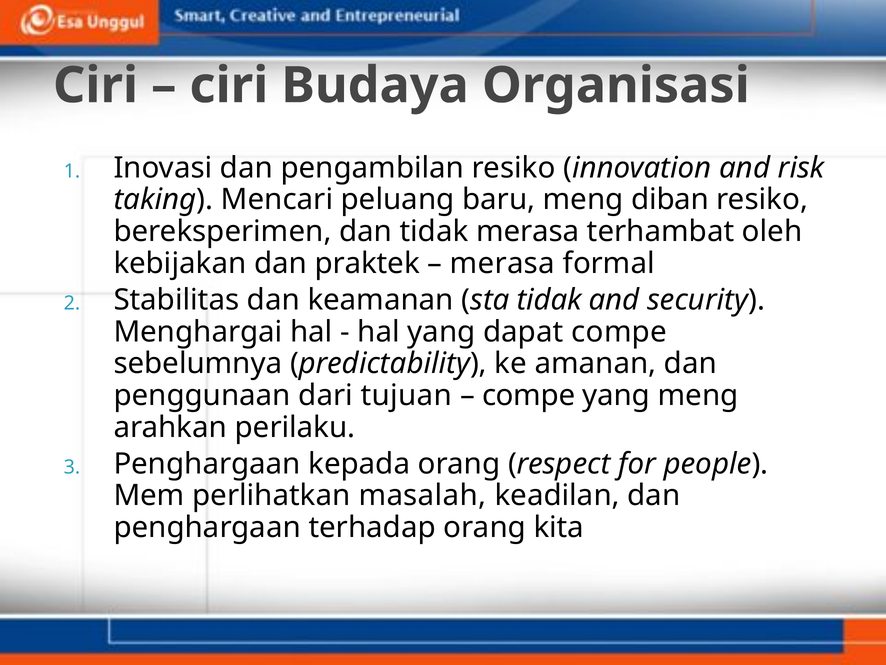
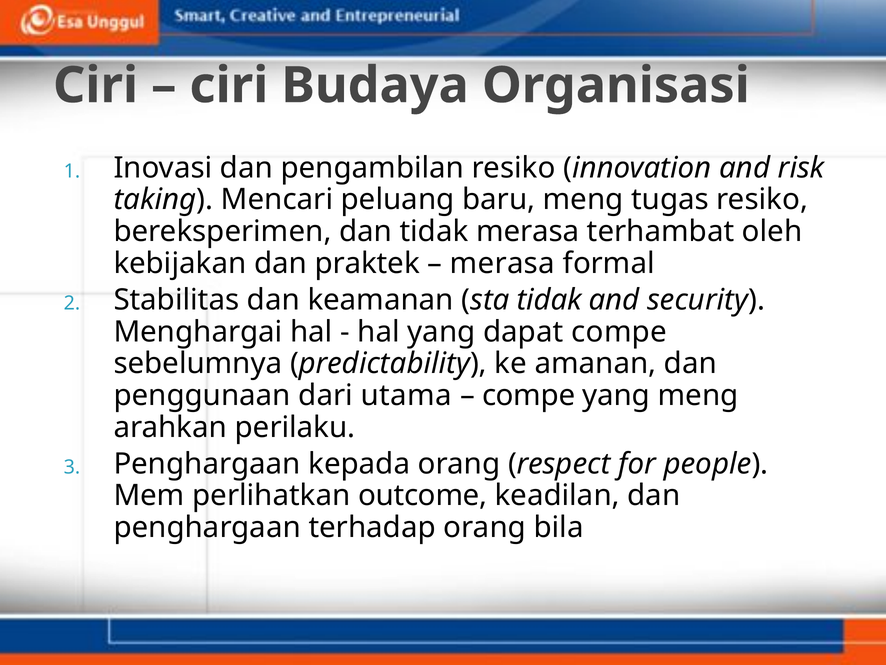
diban: diban -> tugas (670, 200)
tujuan: tujuan -> utama (406, 395)
masalah: masalah -> outcome (423, 495)
kita: kita -> bila (559, 527)
